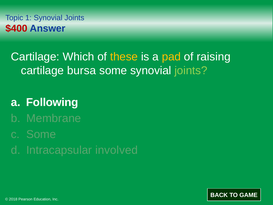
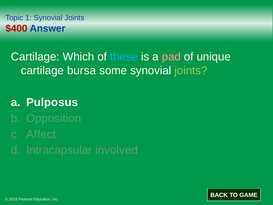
these colour: yellow -> light blue (124, 57)
pad colour: yellow -> pink (171, 57)
raising: raising -> unique (214, 57)
Following: Following -> Pulposus (52, 102)
Membrane: Membrane -> Opposition (54, 118)
Some: Some -> Affect (41, 134)
